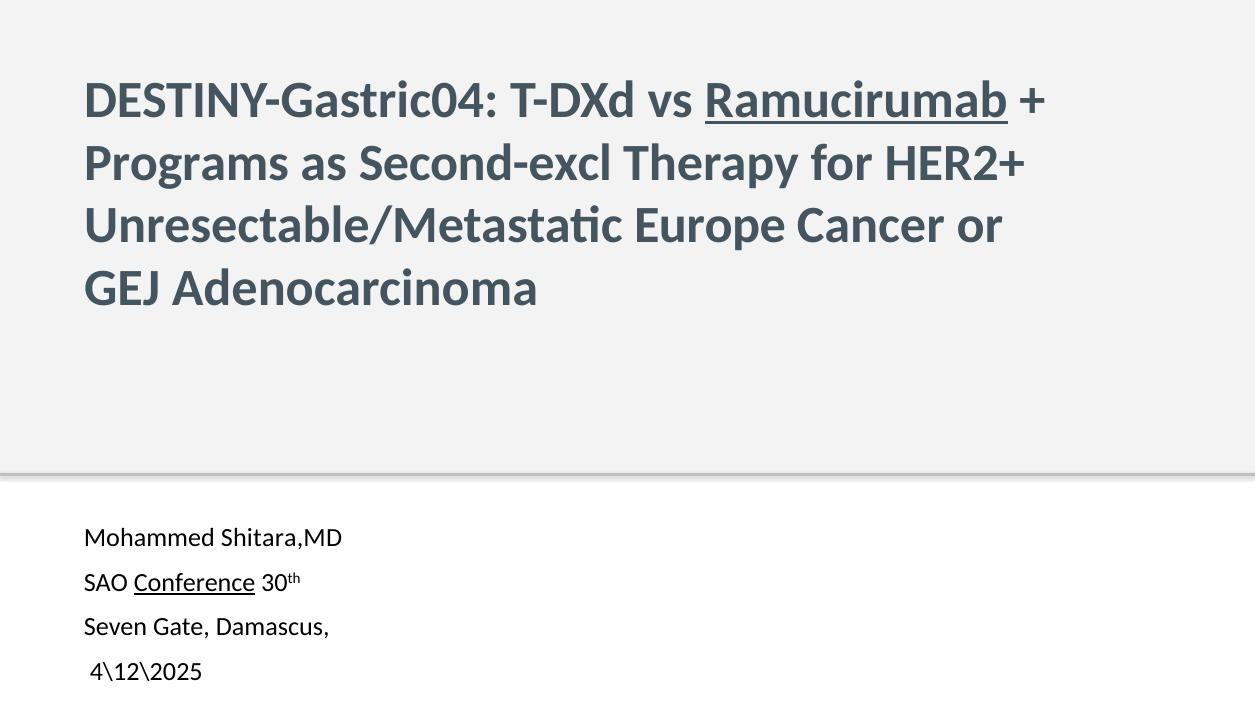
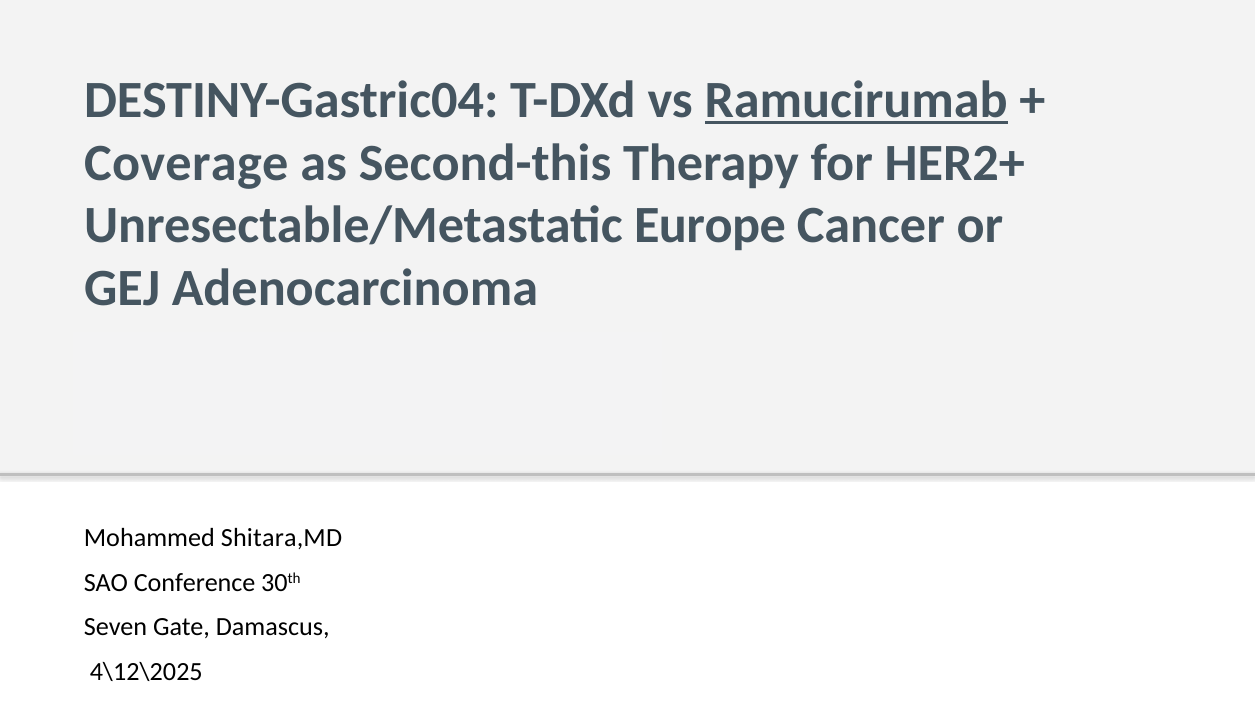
Programs: Programs -> Coverage (186, 163)
Second-excl: Second-excl -> Second-this (485, 163)
Conference underline: present -> none (195, 583)
